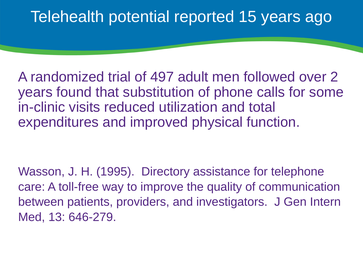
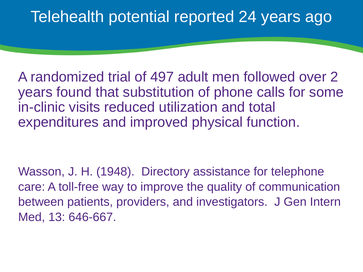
15: 15 -> 24 (248, 17)
1995: 1995 -> 1948 (115, 172)
646-279: 646-279 -> 646-667 (92, 217)
